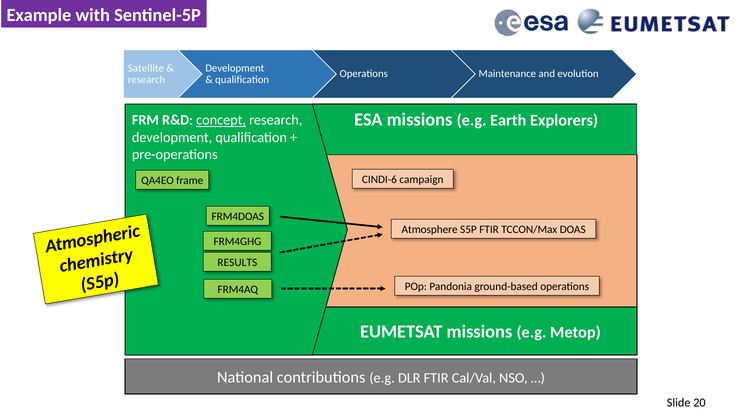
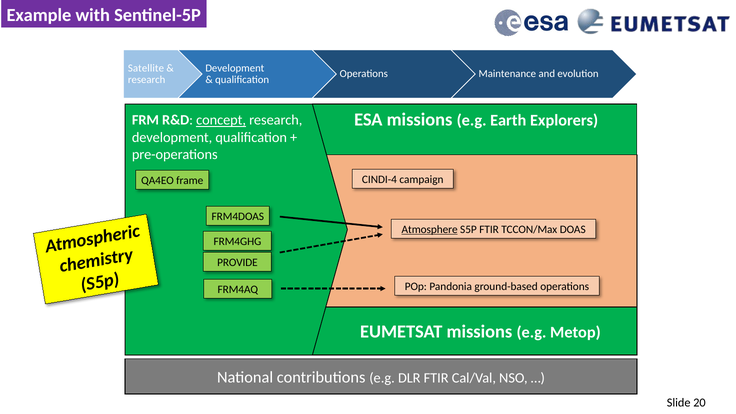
CINDI-6: CINDI-6 -> CINDI-4 (379, 180)
Atmosphere underline: none -> present (430, 229)
RESULTS: RESULTS -> PROVIDE (237, 263)
